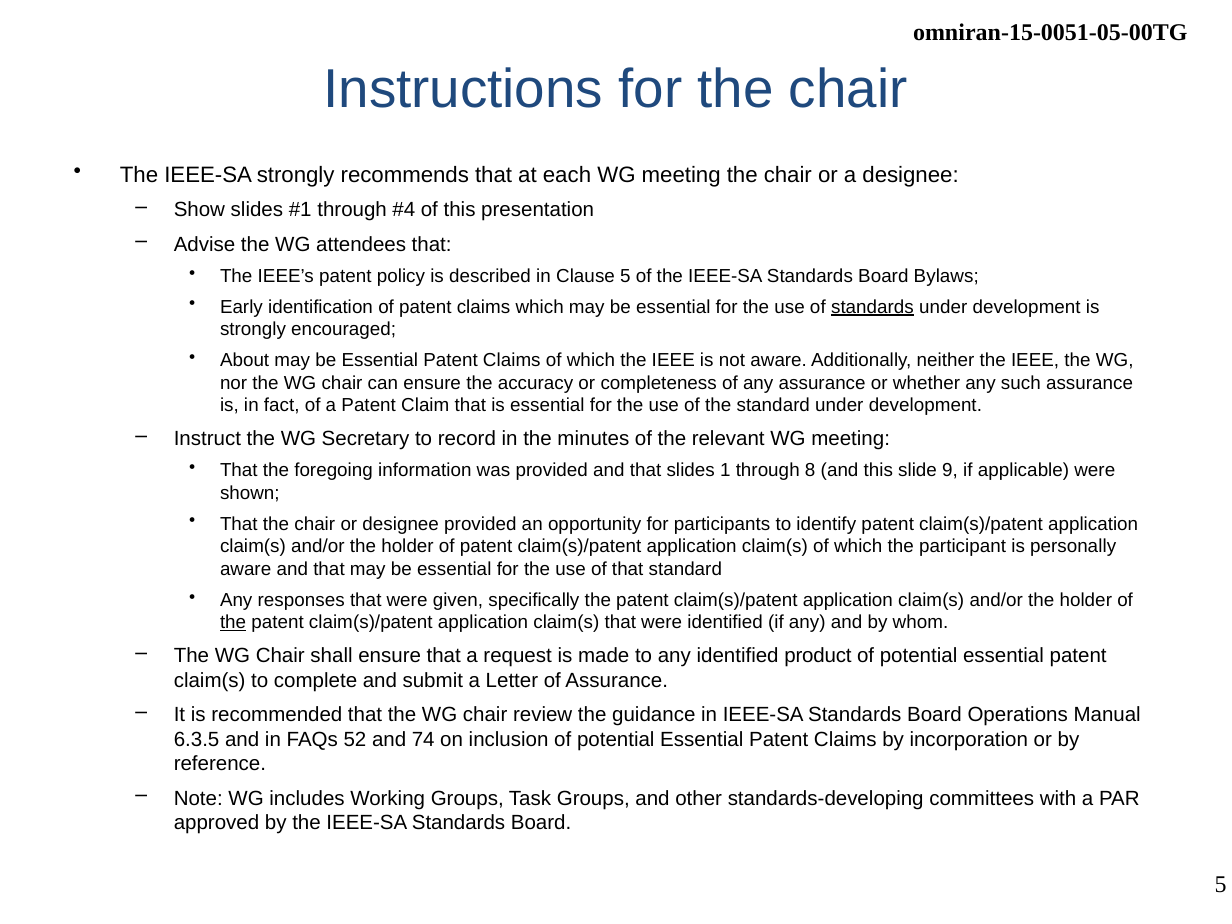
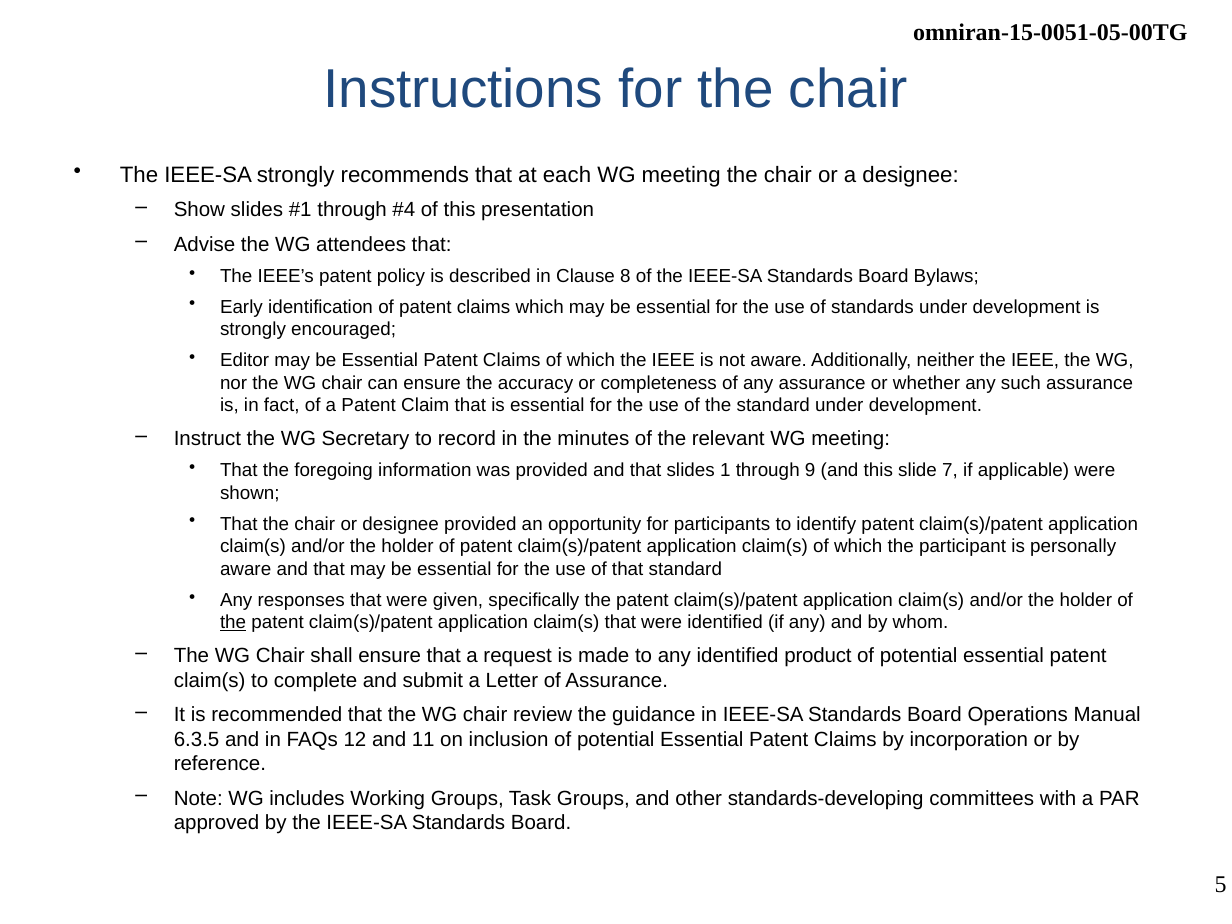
Clause 5: 5 -> 8 (625, 276)
standards underline: present -> none (872, 307)
About: About -> Editor (245, 360)
8: 8 -> 9 (810, 471)
9: 9 -> 7 (950, 471)
52: 52 -> 12 (355, 739)
74: 74 -> 11 (423, 739)
